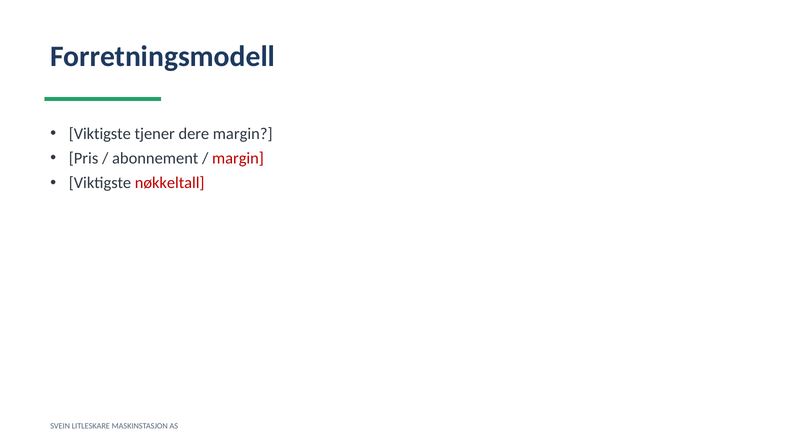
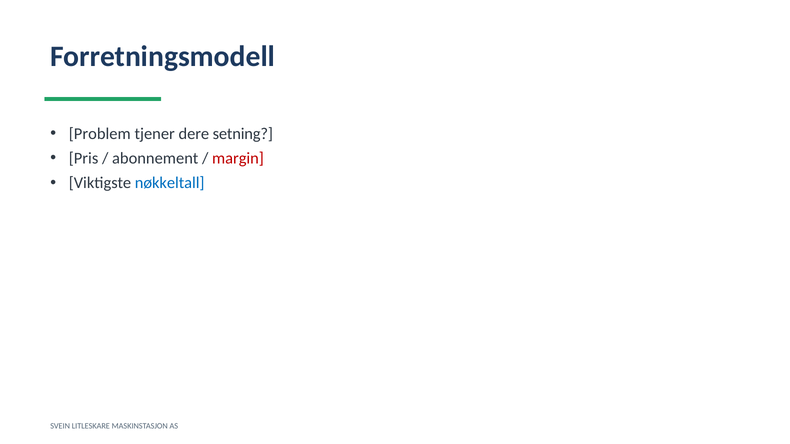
Viktigste: Viktigste -> Problem (100, 134)
dere margin: margin -> setning (243, 134)
nøkkeltall colour: red -> blue (170, 183)
